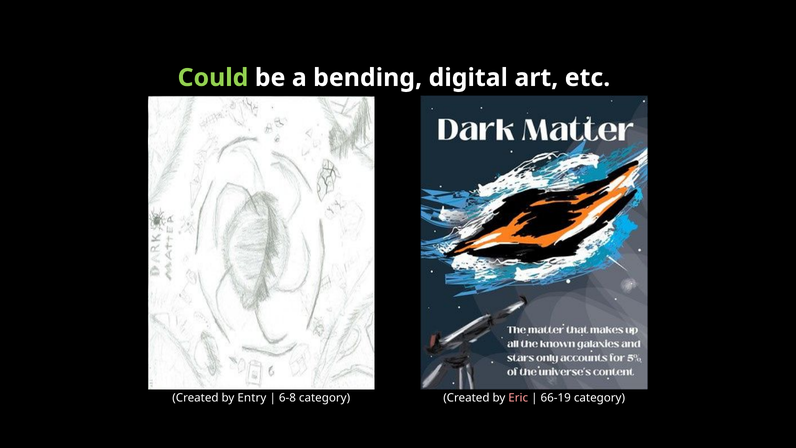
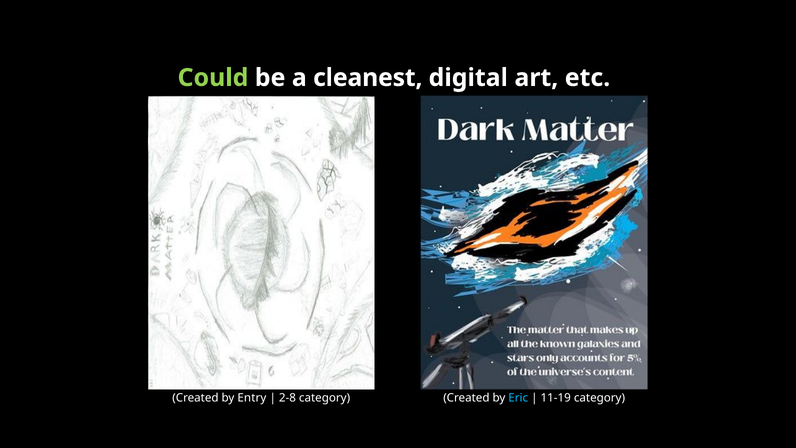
bending: bending -> cleanest (368, 78)
6-8: 6-8 -> 2-8 (287, 398)
Eric colour: pink -> light blue (518, 398)
66-19: 66-19 -> 11-19 (556, 398)
